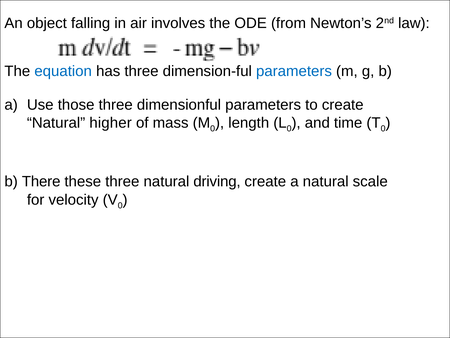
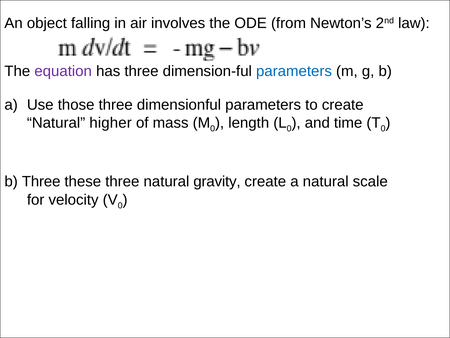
equation colour: blue -> purple (63, 71)
b There: There -> Three (41, 181)
driving: driving -> gravity (217, 181)
